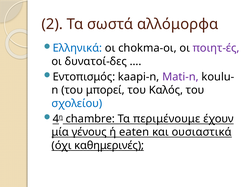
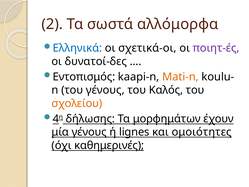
chokma-οι: chokma-οι -> σχετικά-οι (147, 48)
Mati-n colour: purple -> orange (180, 77)
του μπορεί: μπορεί -> γένους (105, 90)
σχολείου colour: blue -> orange (77, 103)
chambre: chambre -> δήλωσης (90, 119)
περιμένουμε: περιμένουμε -> μορφημάτων (167, 119)
eaten: eaten -> lignes (134, 132)
ουσιαστικά: ουσιαστικά -> ομοιότητες (202, 132)
